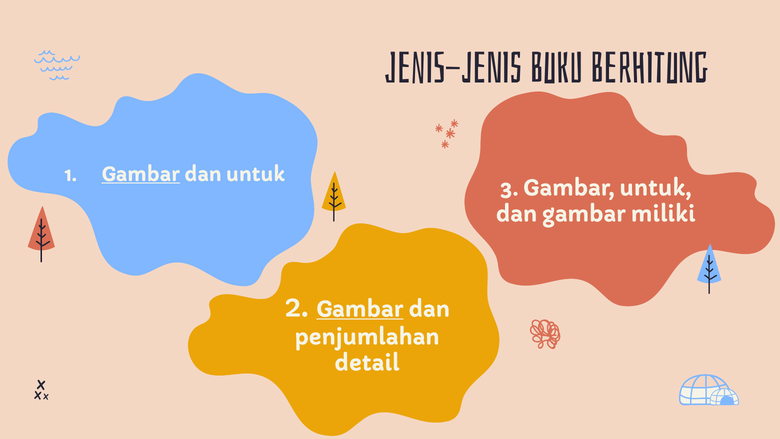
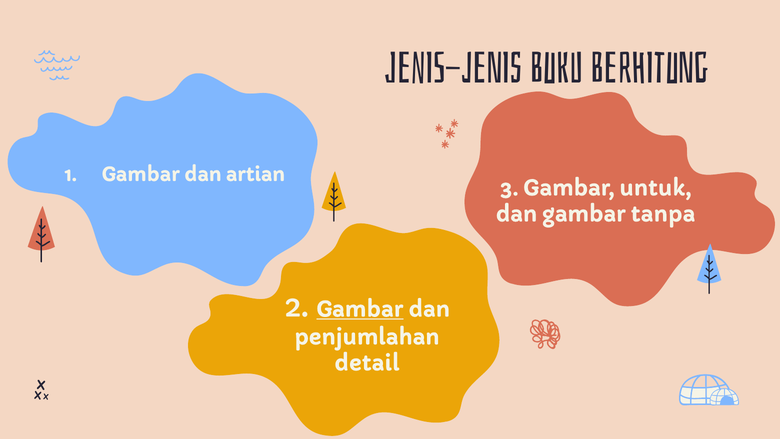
Gambar underline: present -> none (141, 175)
dan untuk: untuk -> artian (256, 175)
miliki: miliki -> tanpa (663, 214)
